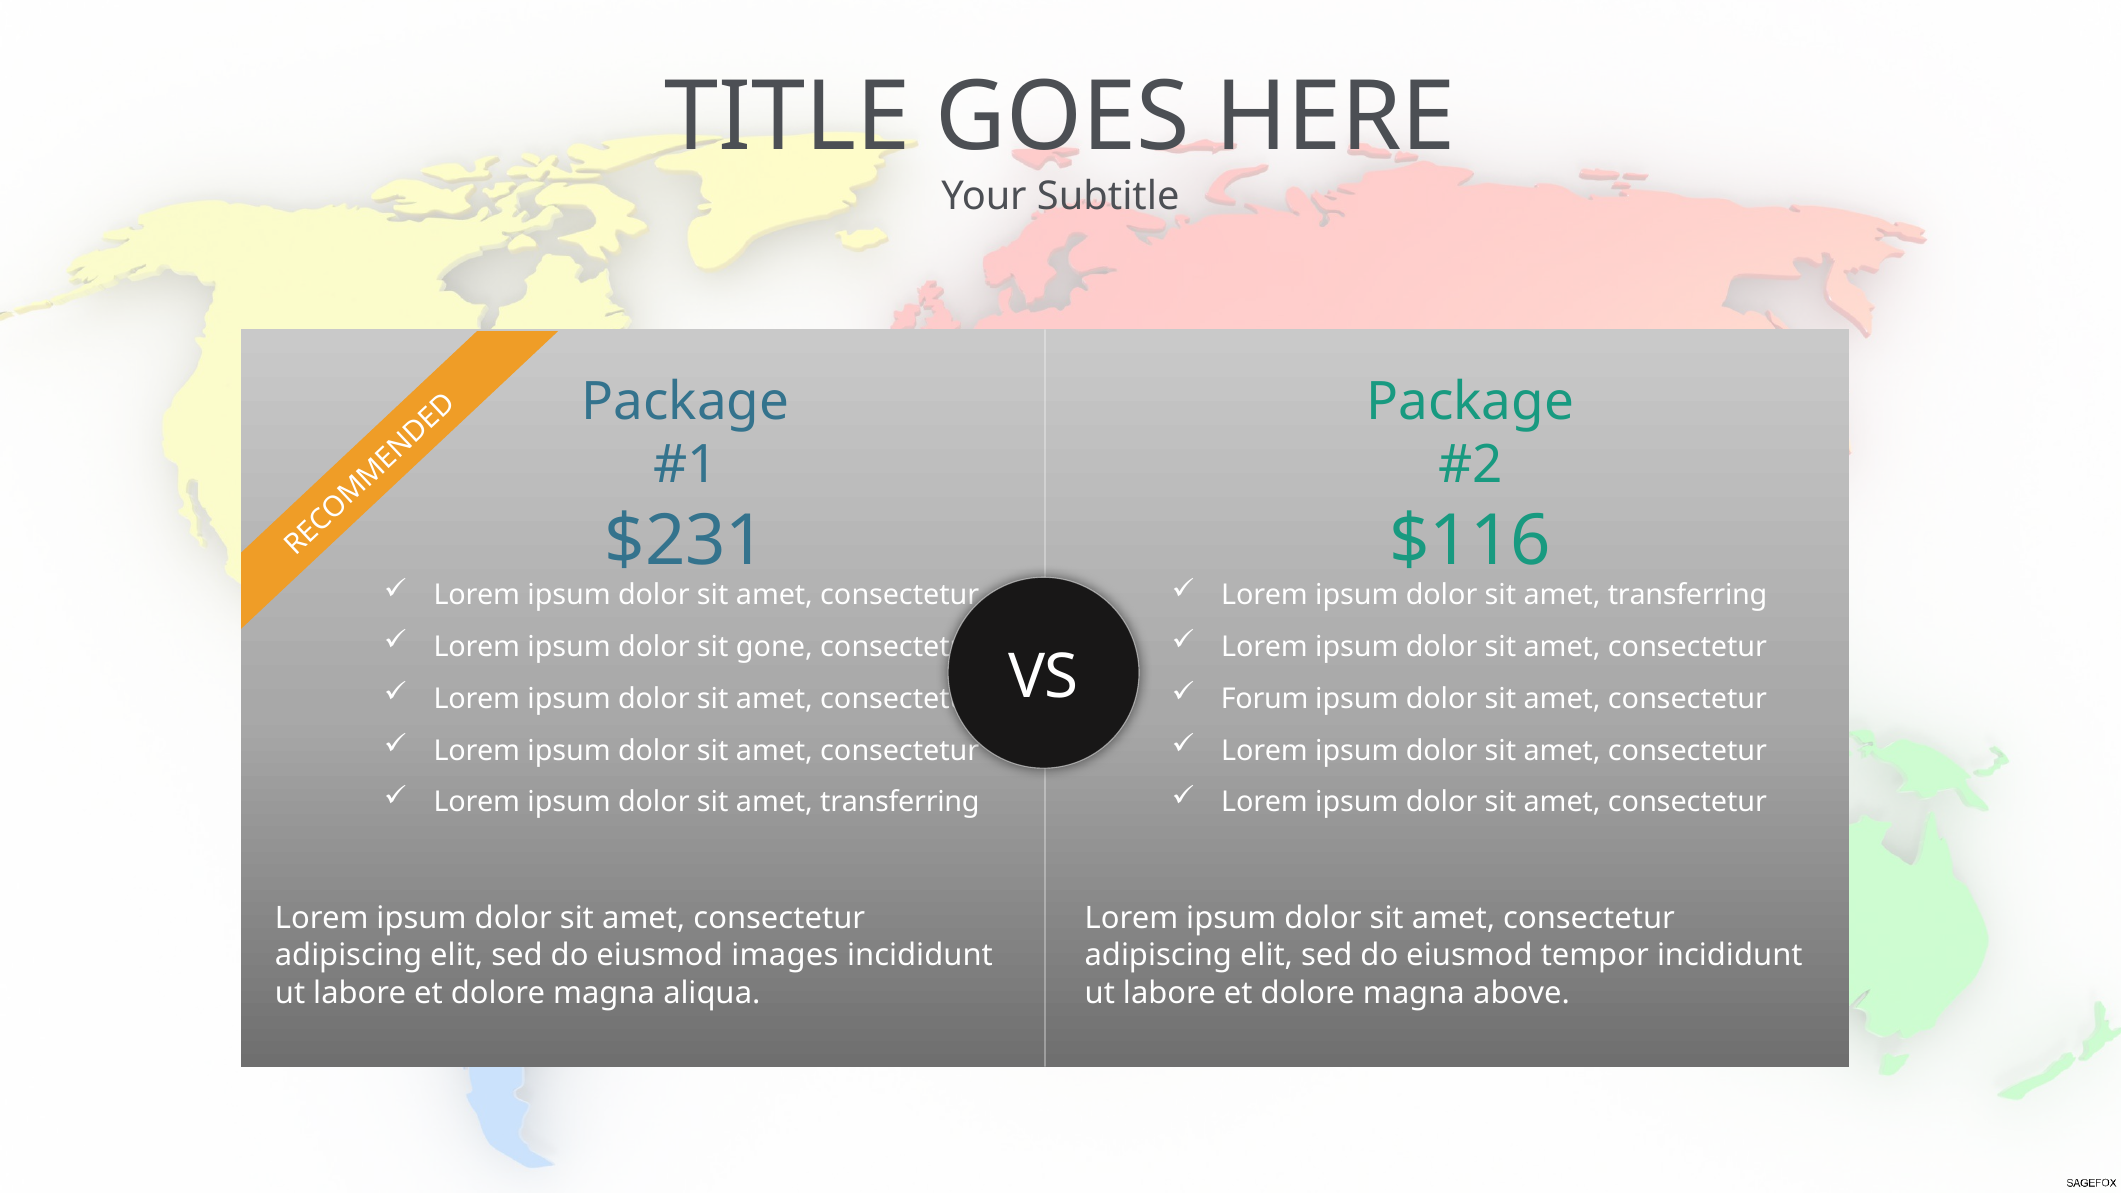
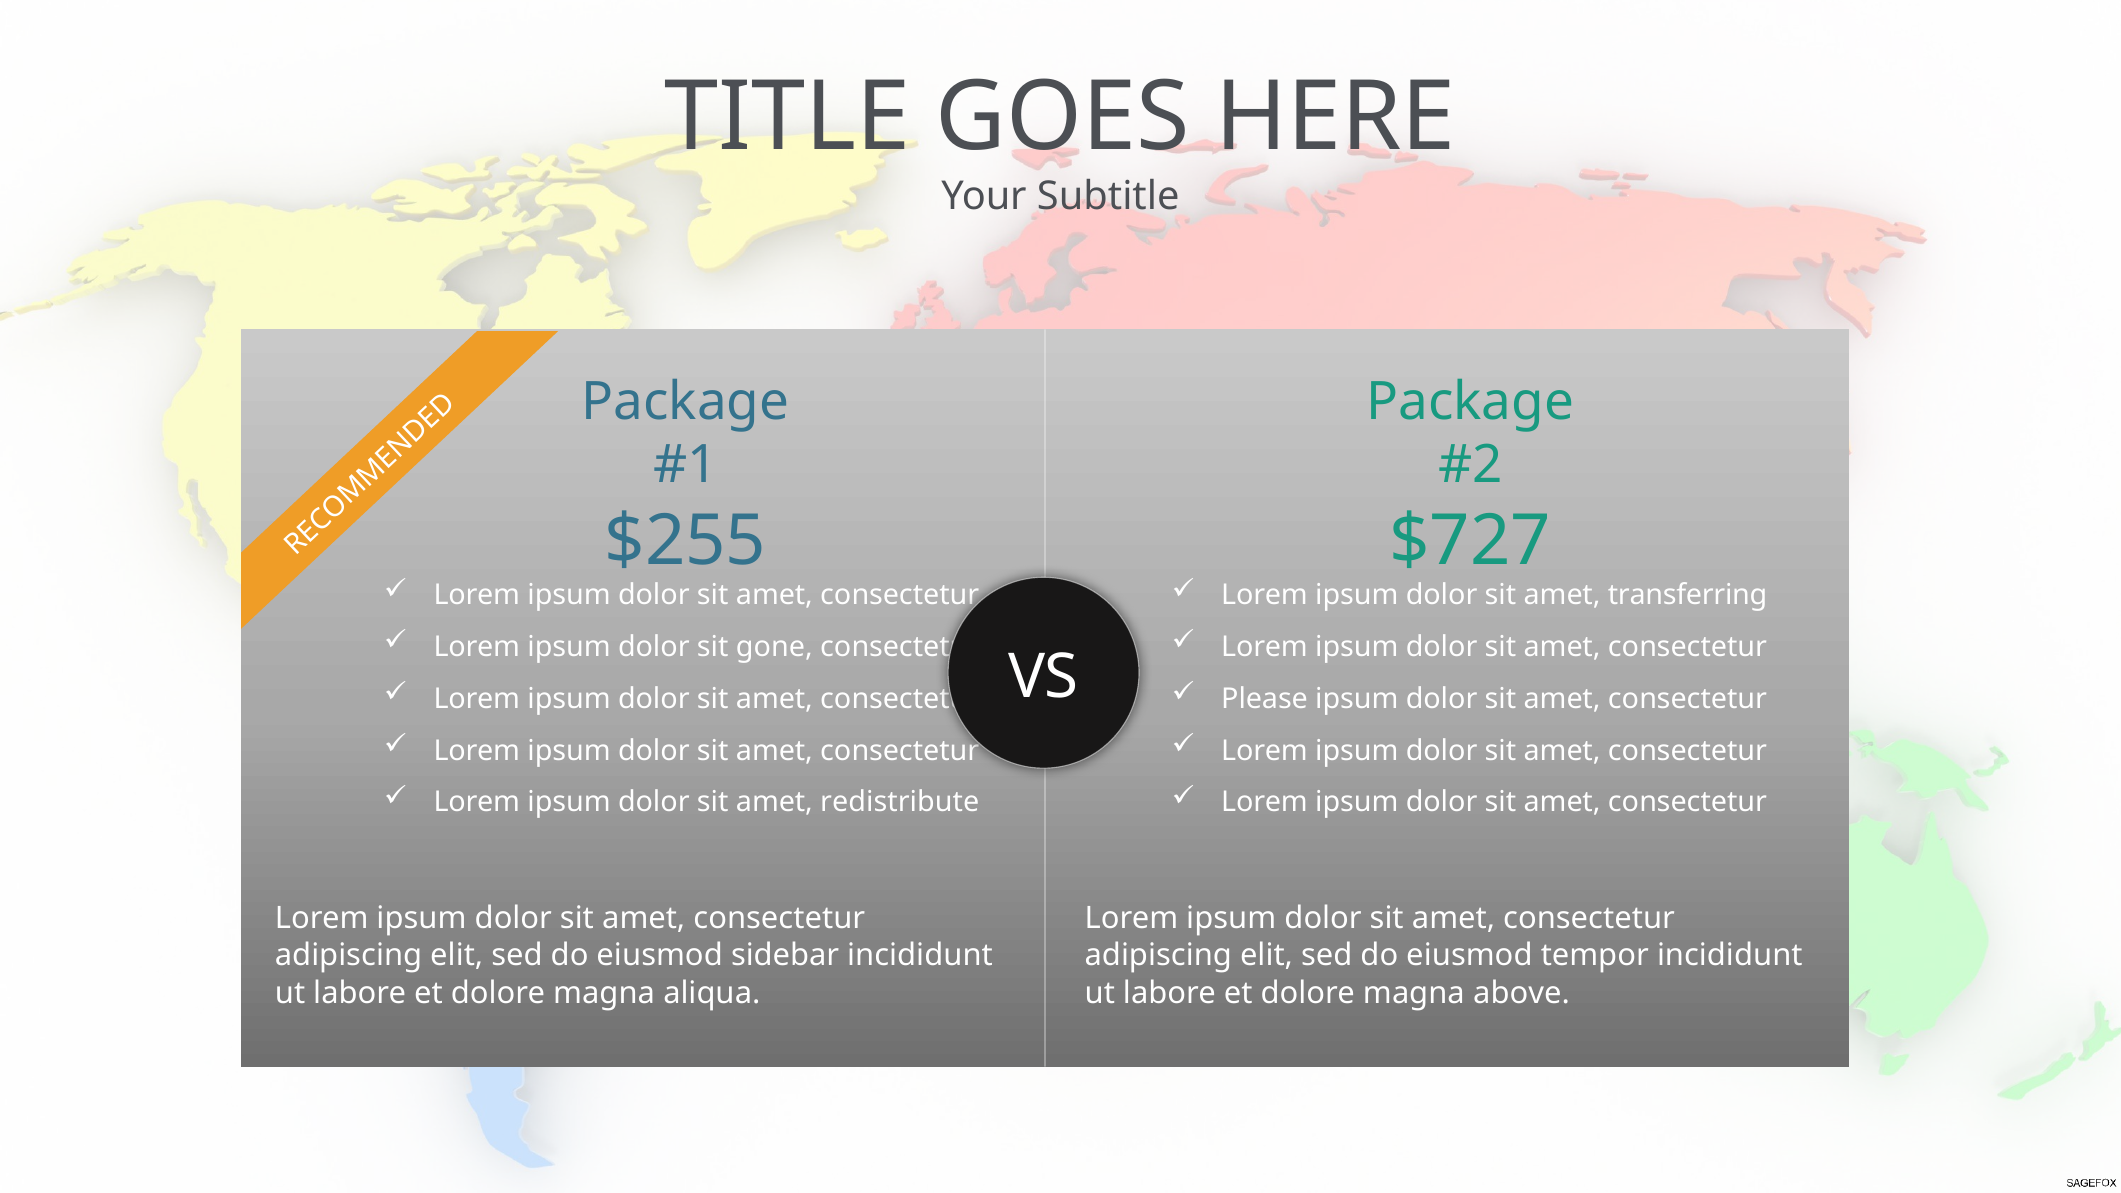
$231: $231 -> $255 (686, 541)
$116: $116 -> $727 (1470, 541)
Forum: Forum -> Please (1265, 699)
transferring: transferring -> redistribute (900, 802)
images: images -> sidebar (785, 956)
